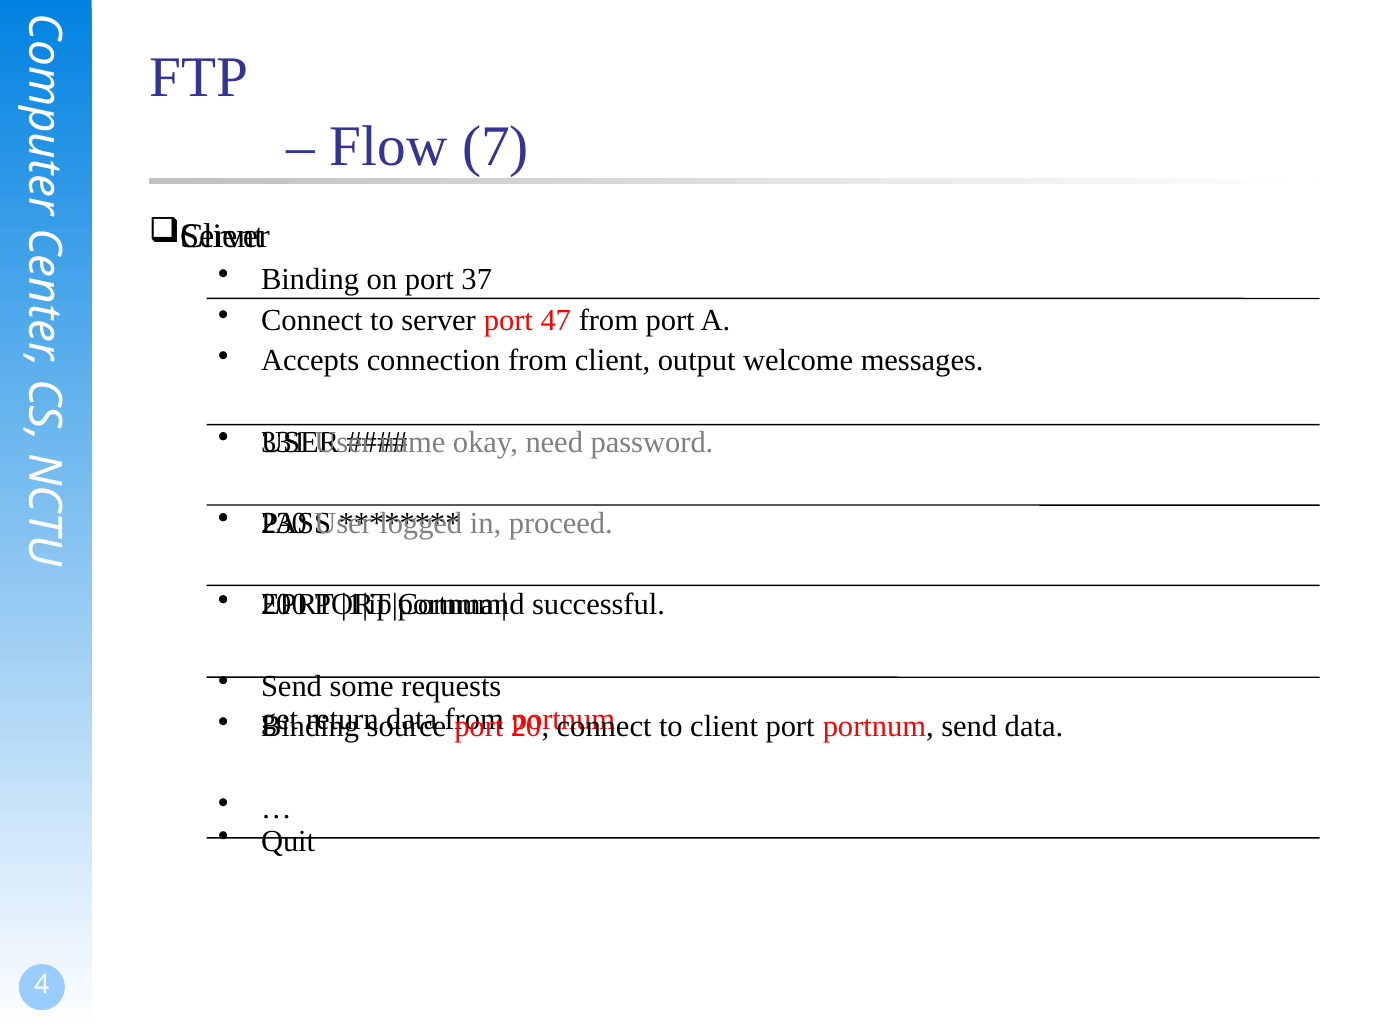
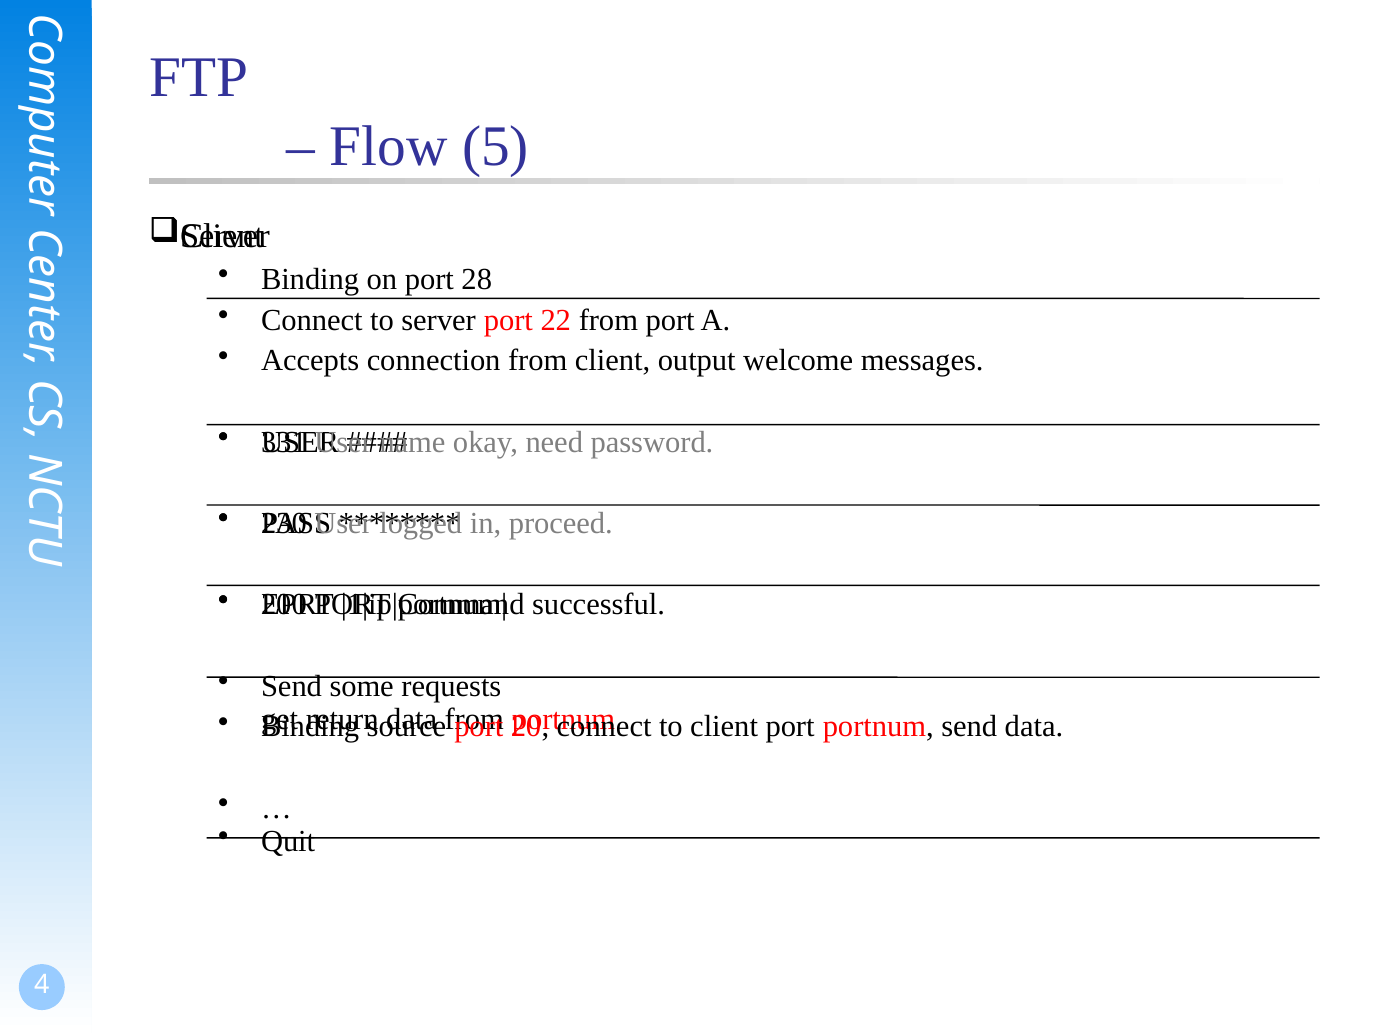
7: 7 -> 5 (496, 146)
37: 37 -> 28 (477, 279)
47: 47 -> 22 (556, 320)
